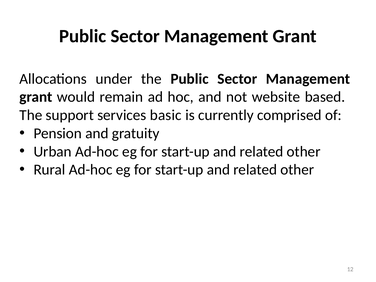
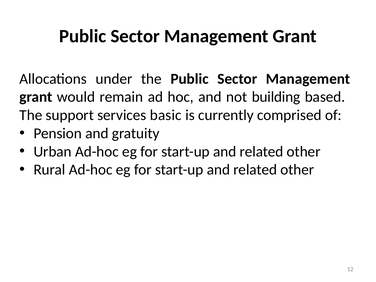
website: website -> building (276, 97)
